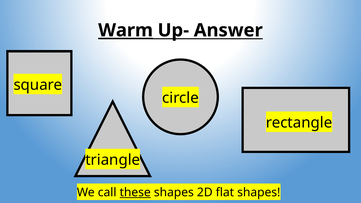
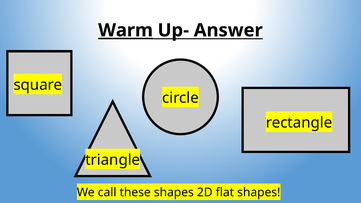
these underline: present -> none (135, 193)
